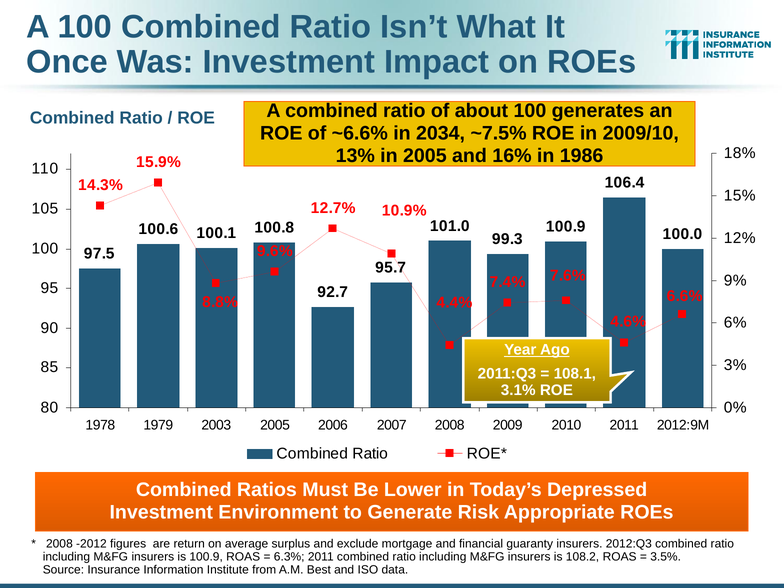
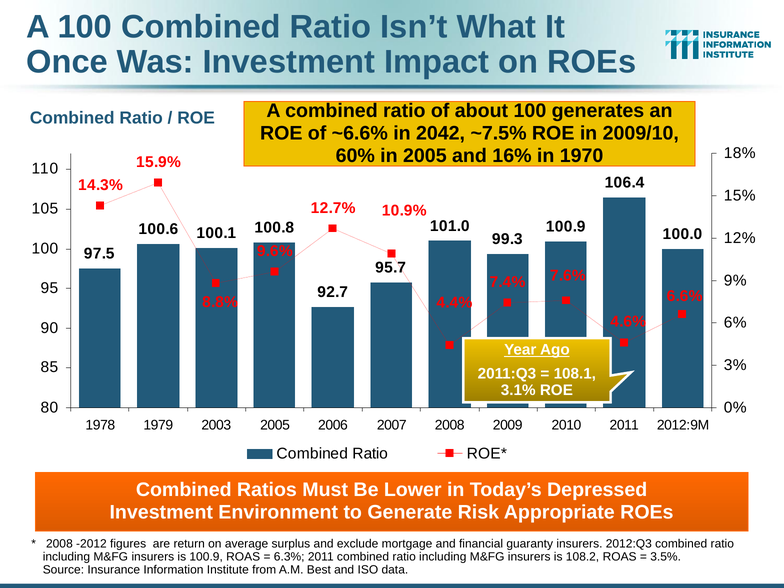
2034: 2034 -> 2042 (441, 133)
13%: 13% -> 60% (355, 156)
1986: 1986 -> 1970 (582, 156)
